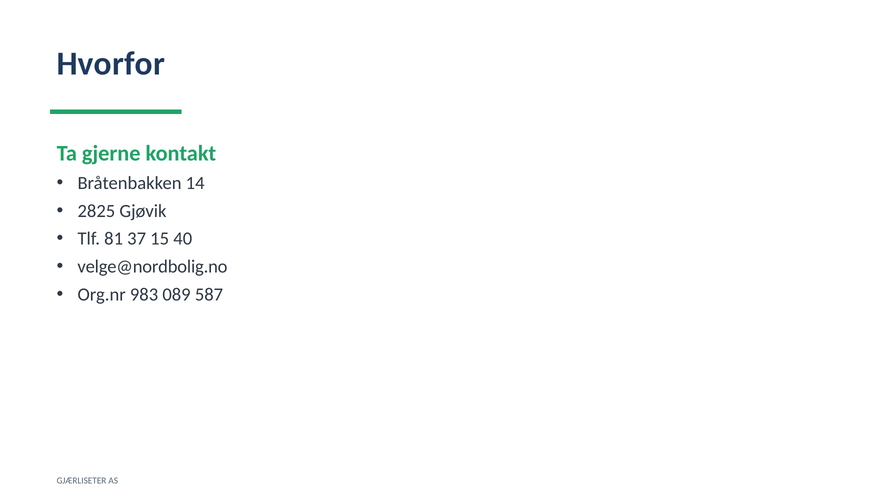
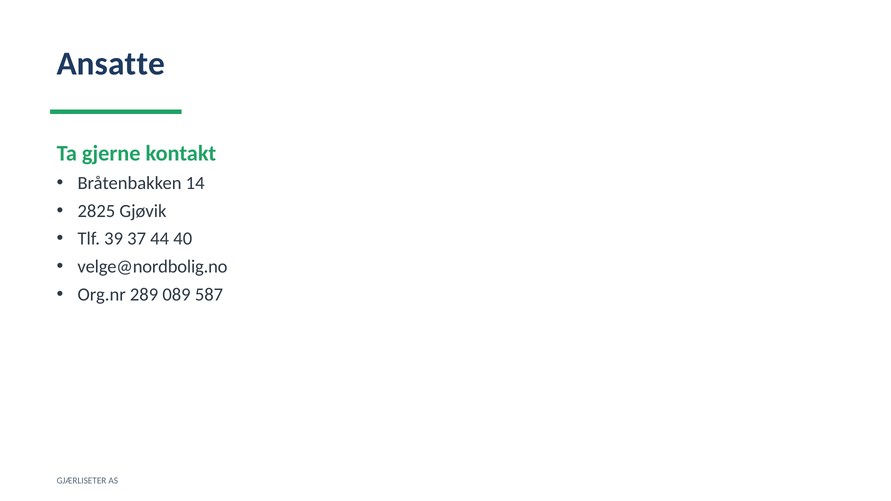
Hvorfor: Hvorfor -> Ansatte (111, 64)
81: 81 -> 39 (114, 239)
15: 15 -> 44 (160, 239)
983: 983 -> 289 (144, 295)
